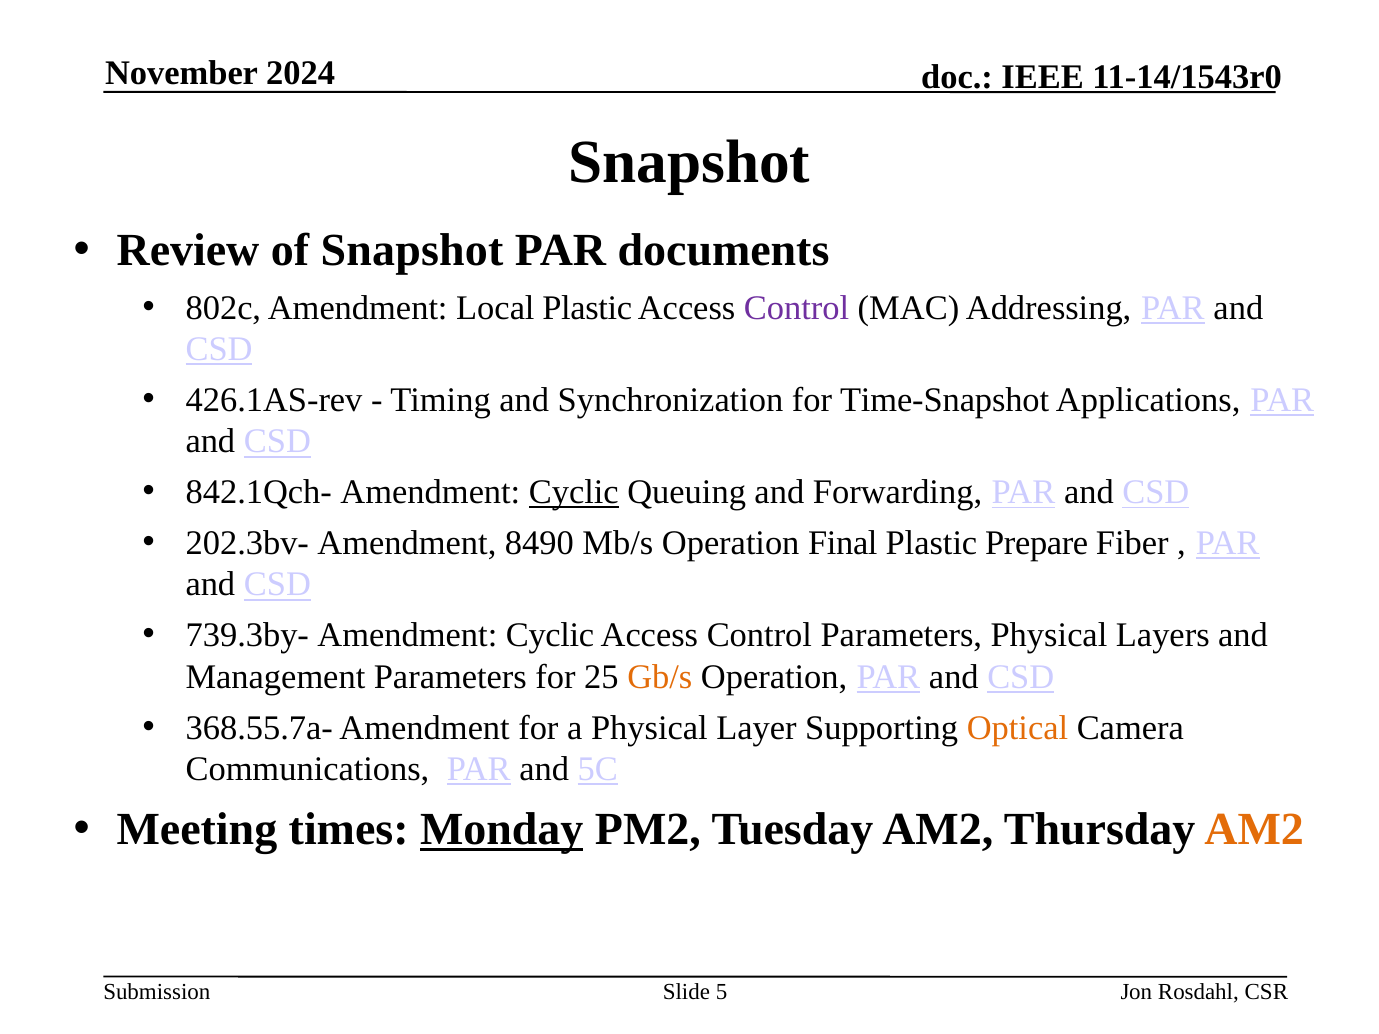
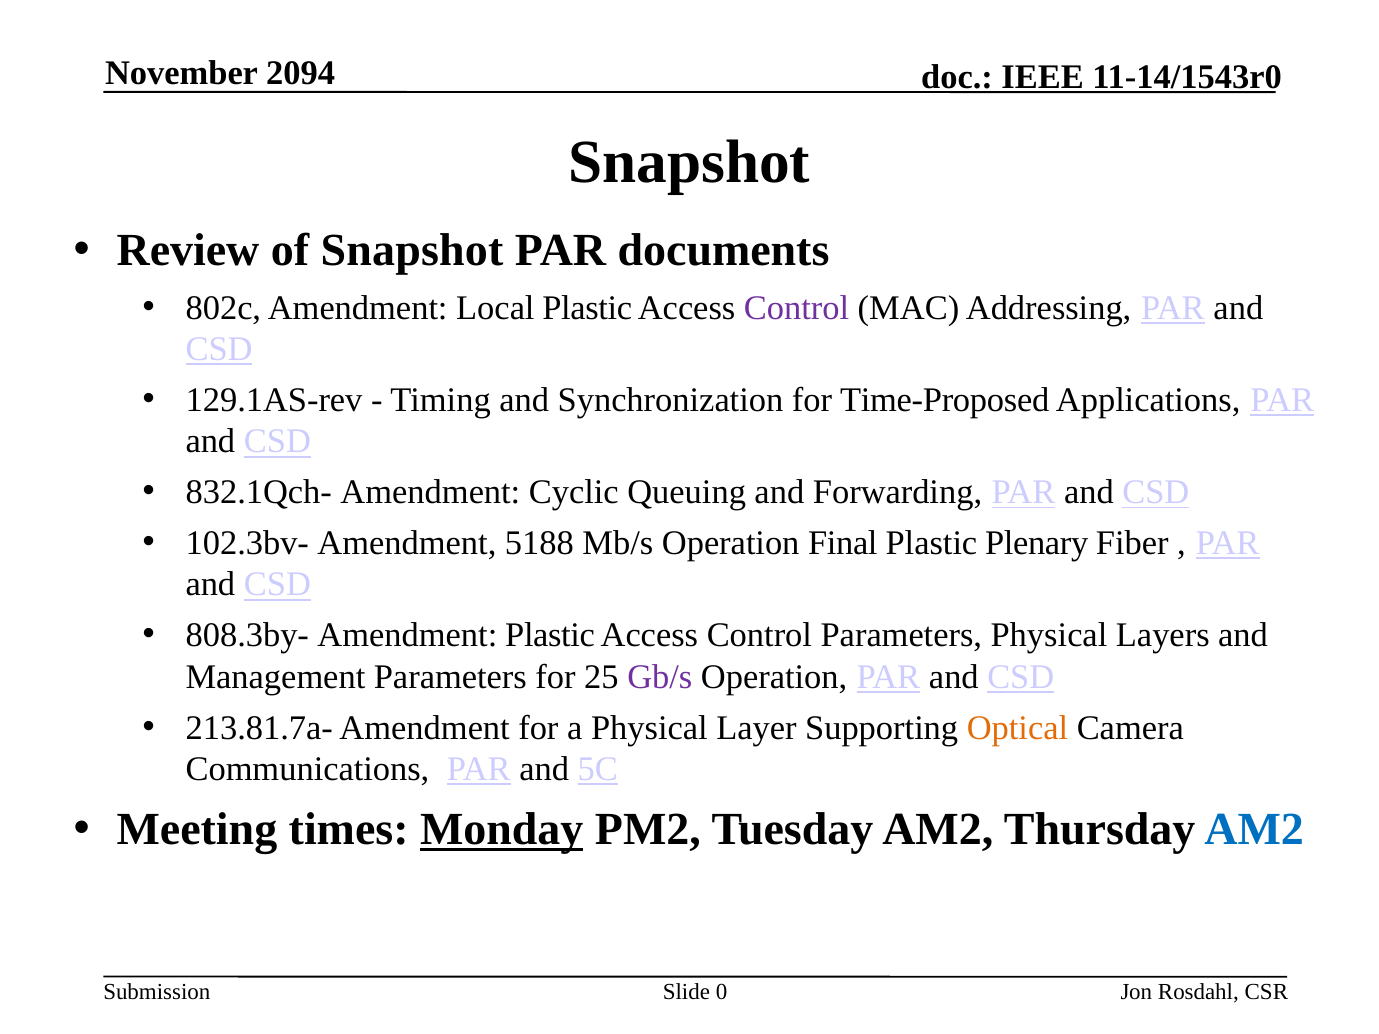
2024: 2024 -> 2094 (301, 73)
426.1AS-rev: 426.1AS-rev -> 129.1AS-rev (274, 400)
Time-Snapshot: Time-Snapshot -> Time-Proposed (945, 400)
842.1Qch-: 842.1Qch- -> 832.1Qch- (259, 492)
Cyclic underline: present -> none (574, 492)
202.3bv-: 202.3bv- -> 102.3bv- (247, 543)
8490: 8490 -> 5188 (539, 543)
Prepare: Prepare -> Plenary (1037, 543)
739.3by-: 739.3by- -> 808.3by- (247, 636)
Cyclic: Cyclic -> Plastic (550, 636)
Gb/s colour: orange -> purple (660, 677)
368.55.7a-: 368.55.7a- -> 213.81.7a- (259, 728)
AM2 colour: orange -> blue (1254, 830)
5: 5 -> 0 (722, 992)
